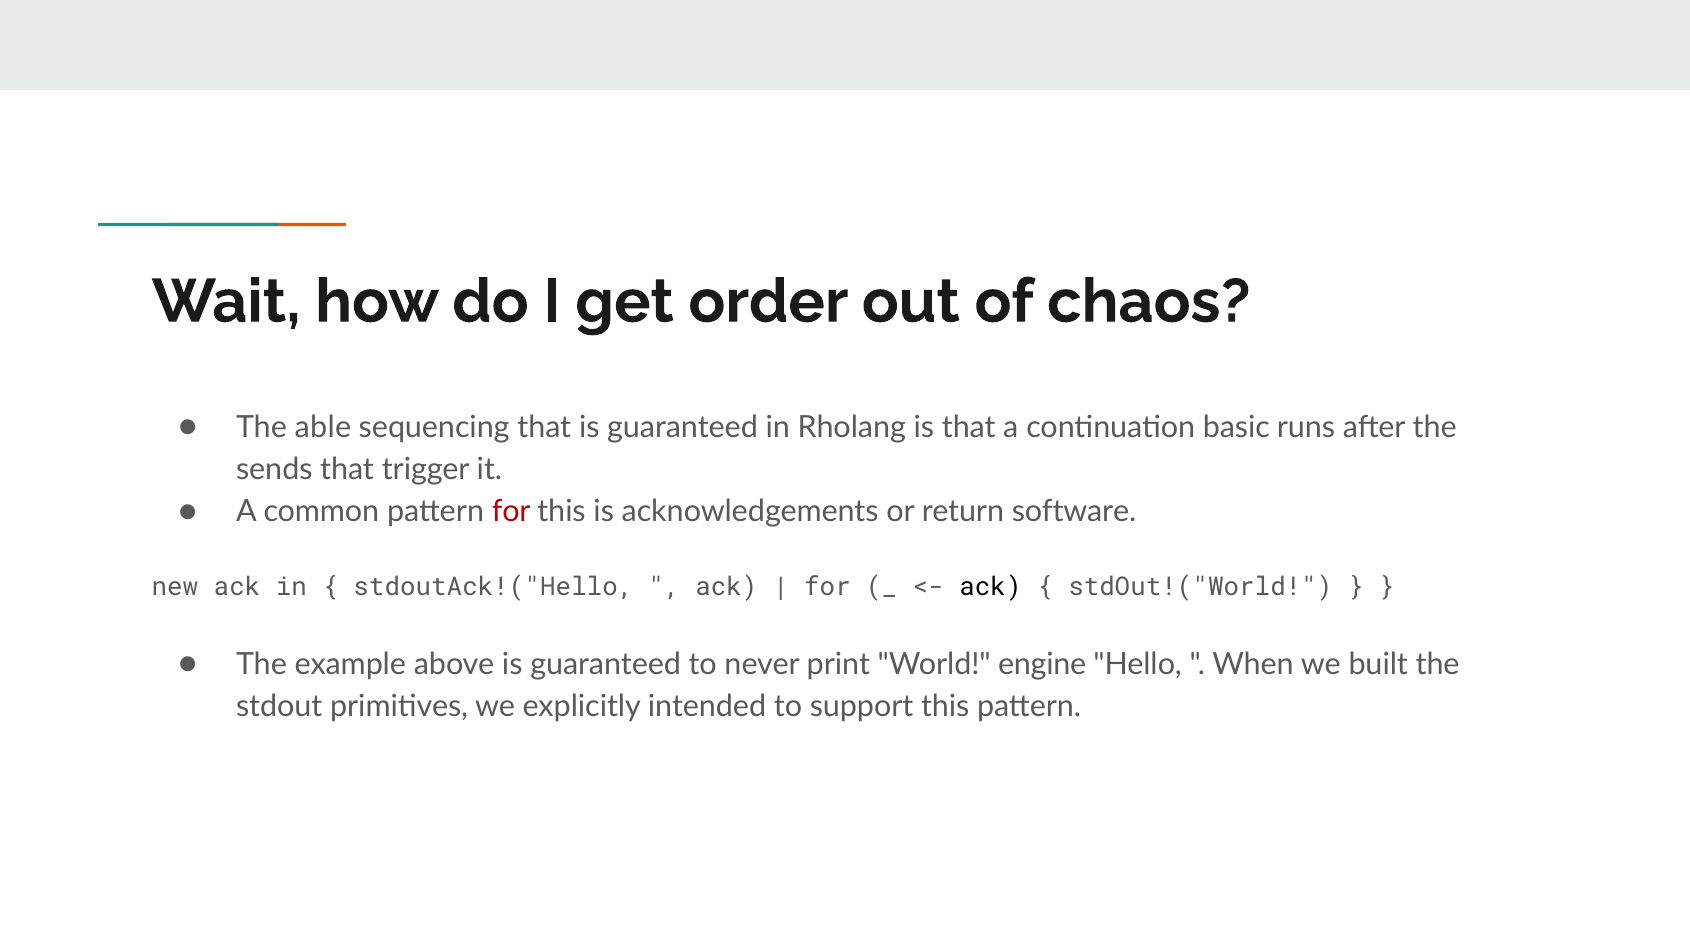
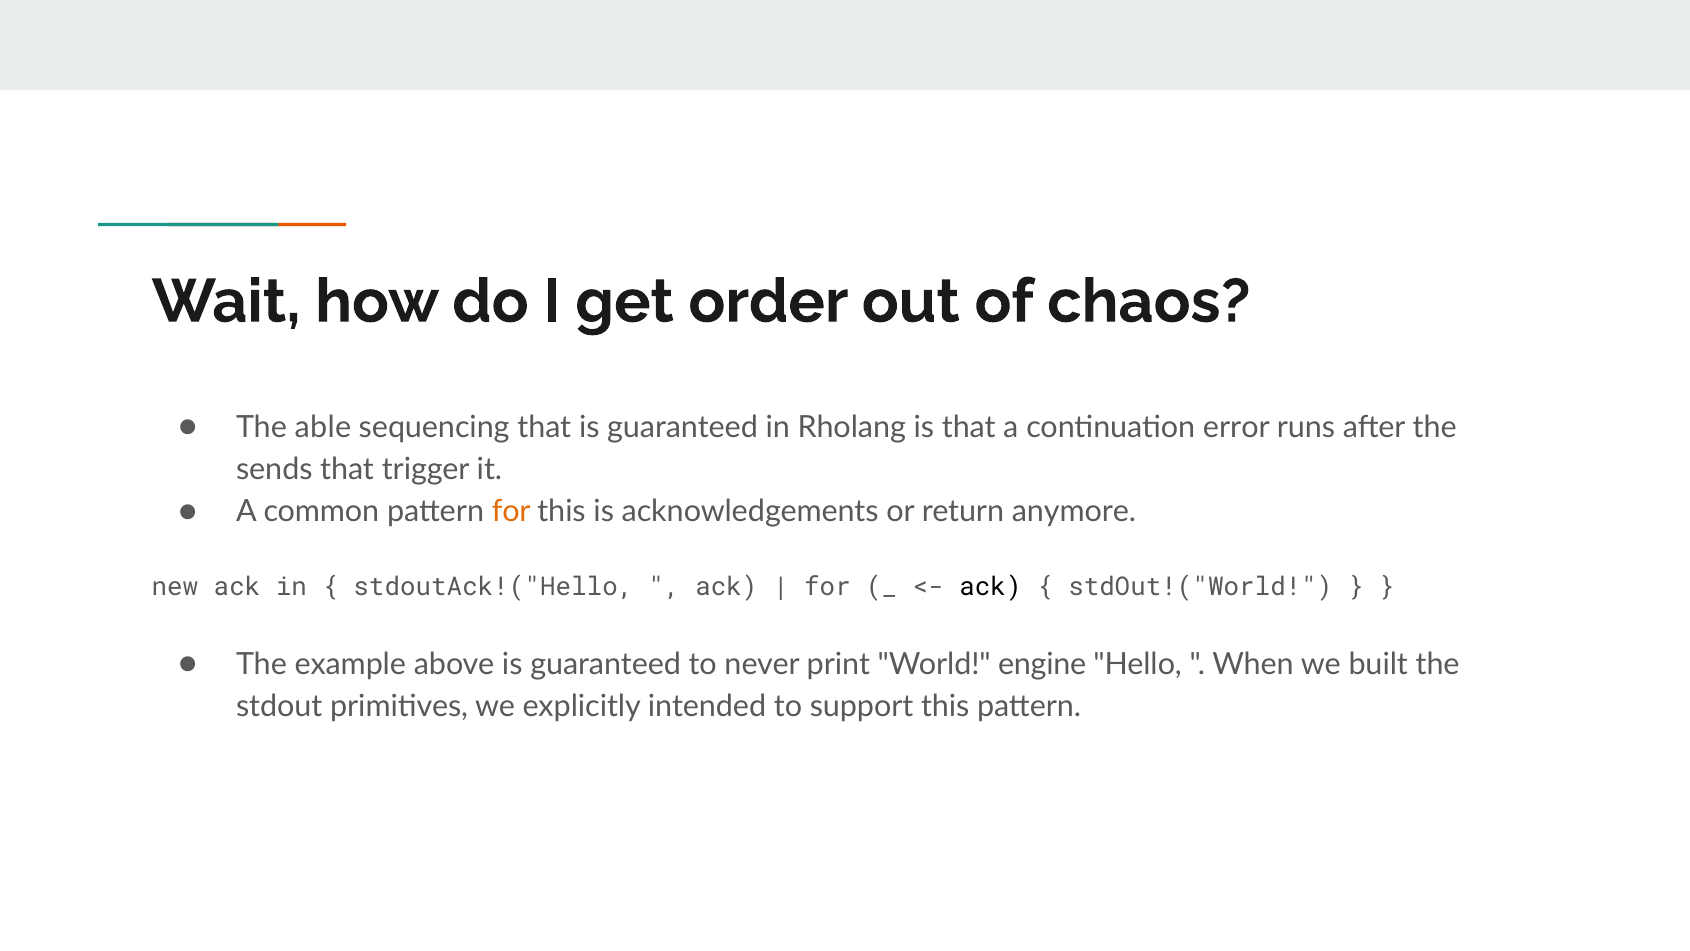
basic: basic -> error (1236, 427)
for colour: red -> orange (511, 511)
software: software -> anymore (1074, 511)
